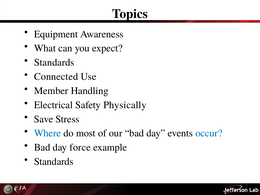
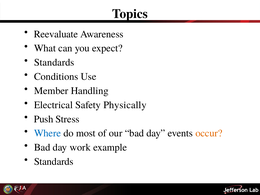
Equipment: Equipment -> Reevaluate (56, 34)
Connected: Connected -> Conditions (56, 77)
Save: Save -> Push (44, 119)
occur colour: blue -> orange (209, 133)
force: force -> work (80, 147)
